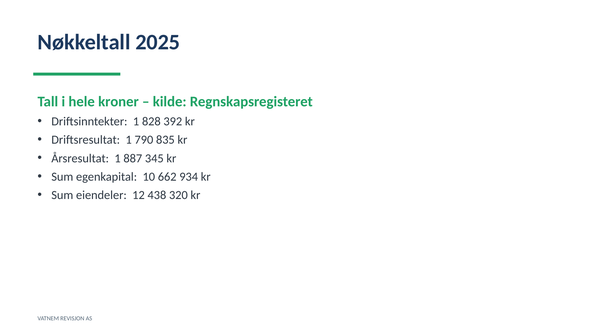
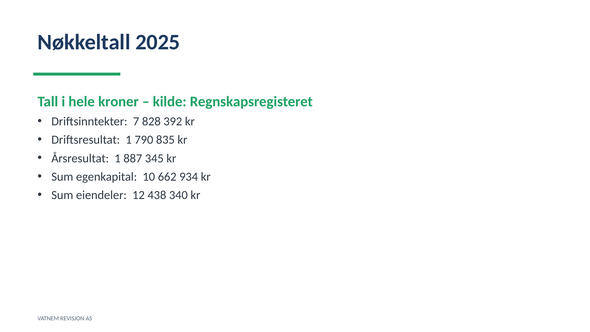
Driftsinntekter 1: 1 -> 7 (136, 121)
320: 320 -> 340 (178, 195)
